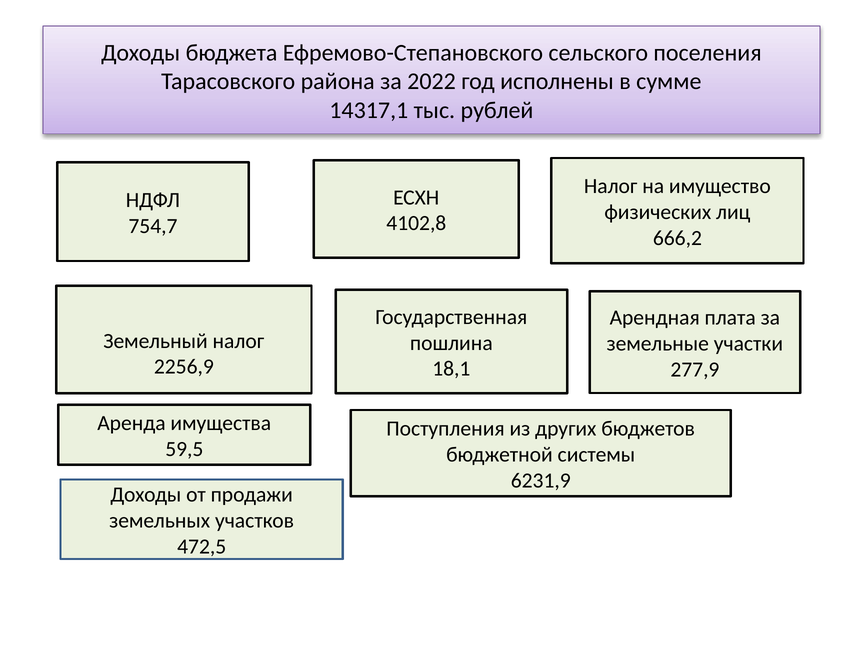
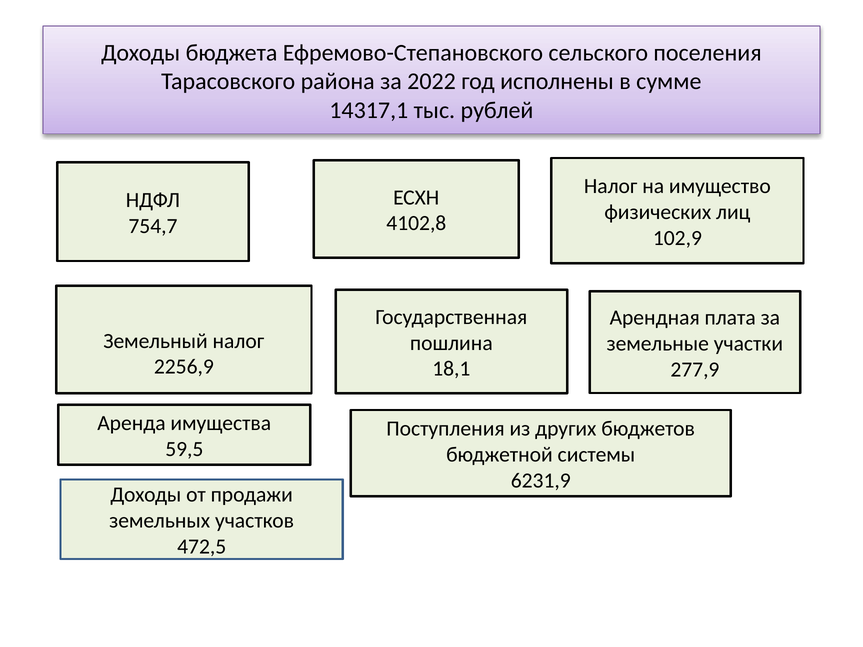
666,2: 666,2 -> 102,9 (677, 238)
